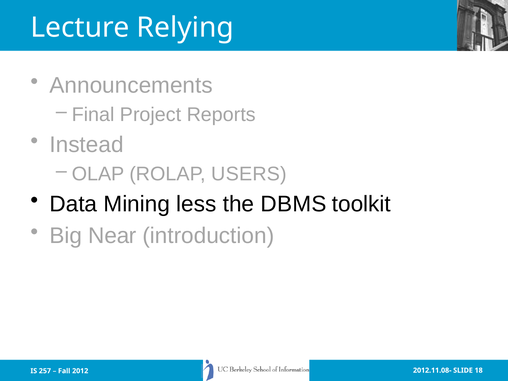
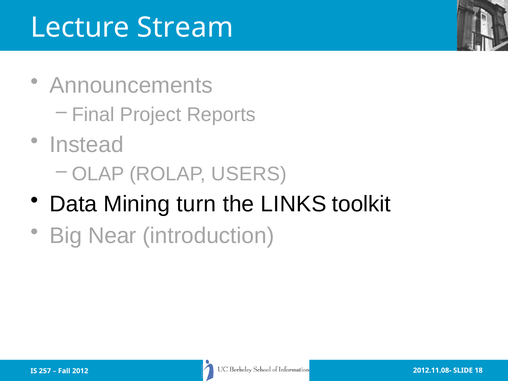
Relying: Relying -> Stream (185, 27)
less: less -> turn (196, 204)
DBMS: DBMS -> LINKS (294, 204)
